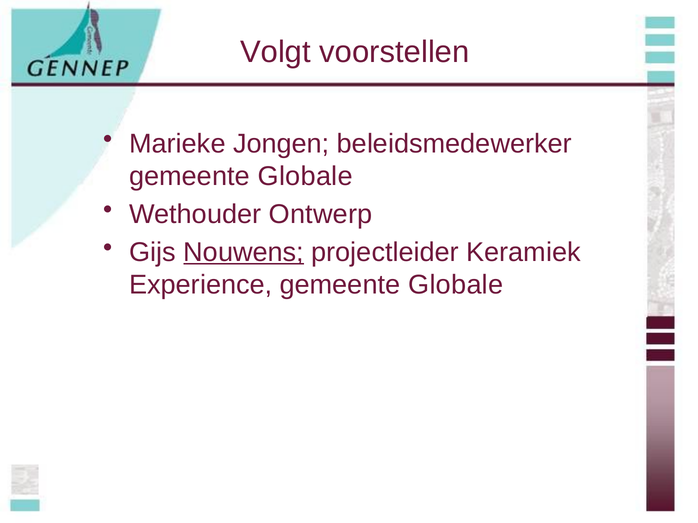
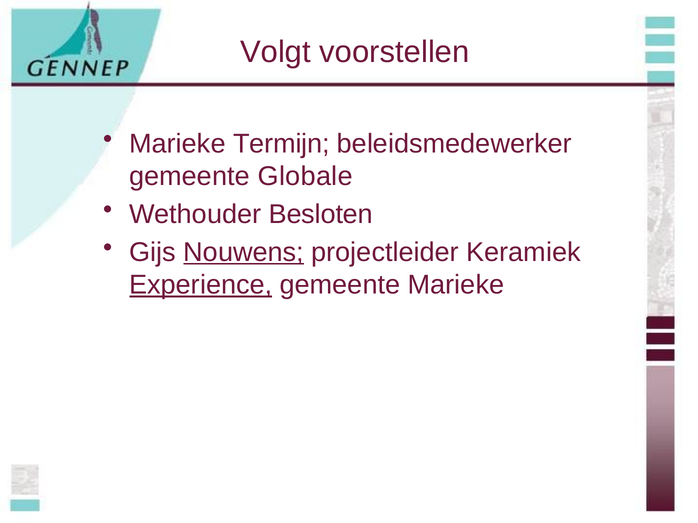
Jongen: Jongen -> Termijn (281, 144)
Ontwerp: Ontwerp -> Besloten (321, 214)
Experience underline: none -> present (201, 285)
Globale: Globale -> Marieke (456, 285)
